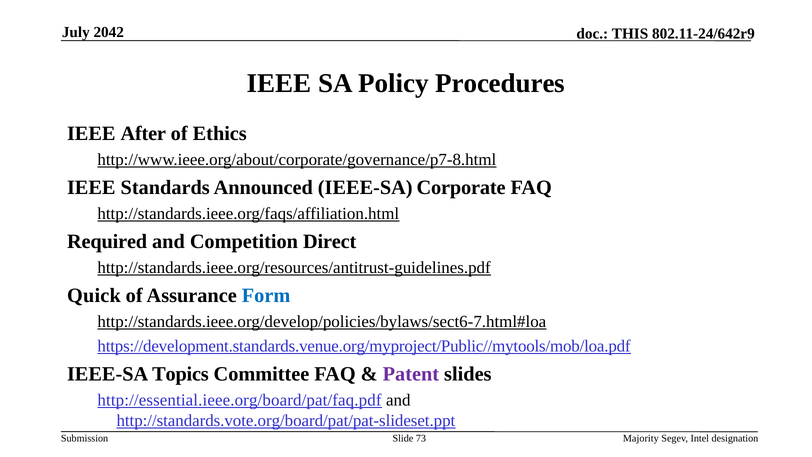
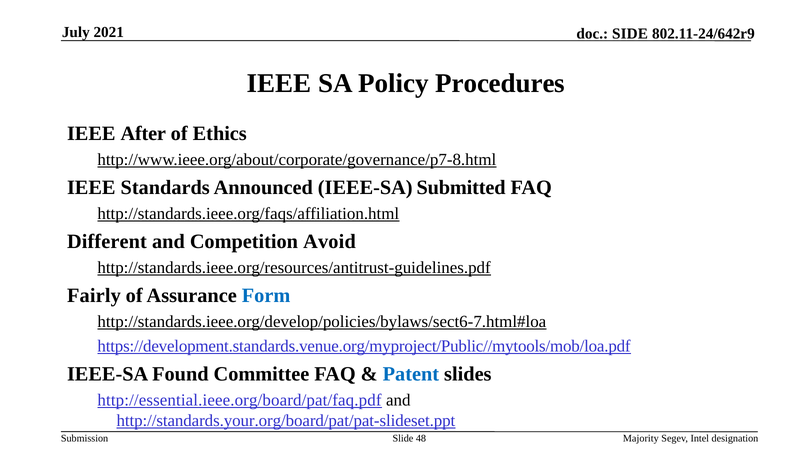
2042: 2042 -> 2021 (109, 32)
THIS: THIS -> SIDE (630, 34)
Corporate: Corporate -> Submitted (461, 187)
Required: Required -> Different (107, 241)
Direct: Direct -> Avoid (329, 241)
Quick: Quick -> Fairly (94, 295)
Topics: Topics -> Found (180, 374)
Patent colour: purple -> blue (411, 374)
http://standards.vote.org/board/pat/pat-slideset.ppt: http://standards.vote.org/board/pat/pat-slideset.ppt -> http://standards.your.org/board/pat/pat-slideset.ppt (286, 420)
73: 73 -> 48 (421, 438)
